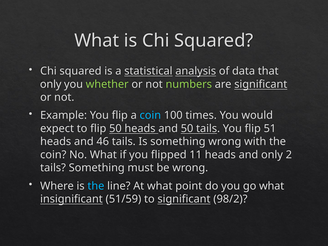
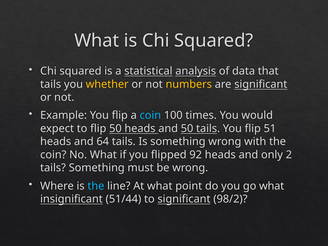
only: only -> tails (51, 84)
whether colour: light green -> yellow (107, 84)
numbers colour: light green -> yellow (189, 84)
46: 46 -> 64 (103, 142)
11: 11 -> 92 (196, 155)
51/59: 51/59 -> 51/44 (123, 199)
